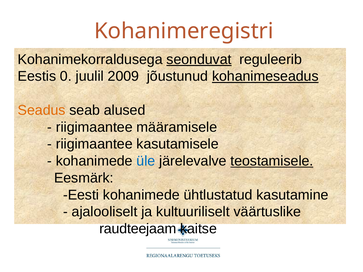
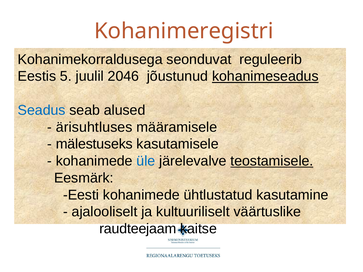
seonduvat underline: present -> none (199, 59)
0: 0 -> 5 (66, 76)
2009: 2009 -> 2046 (123, 76)
Seadus colour: orange -> blue (42, 110)
riigimaantee: riigimaantee -> ärisuhtluses (94, 127)
riigimaantee: riigimaantee -> mälestuseks (94, 144)
